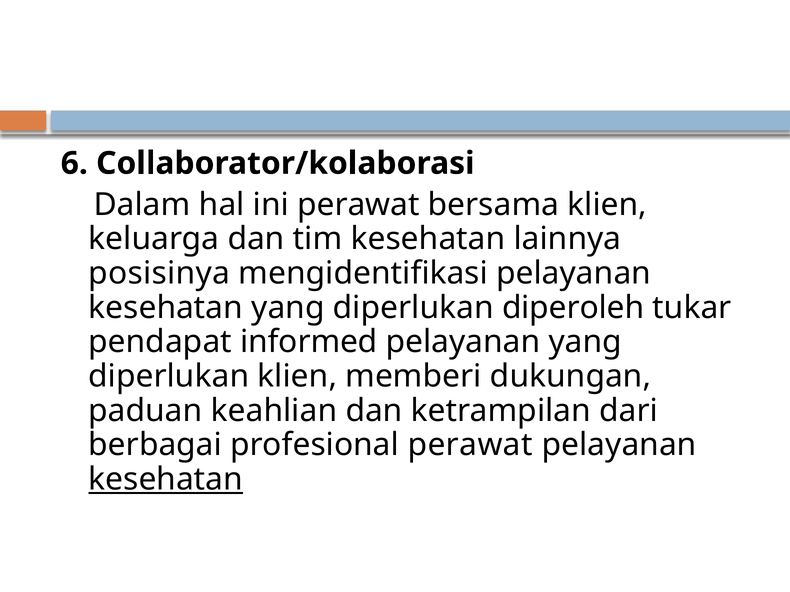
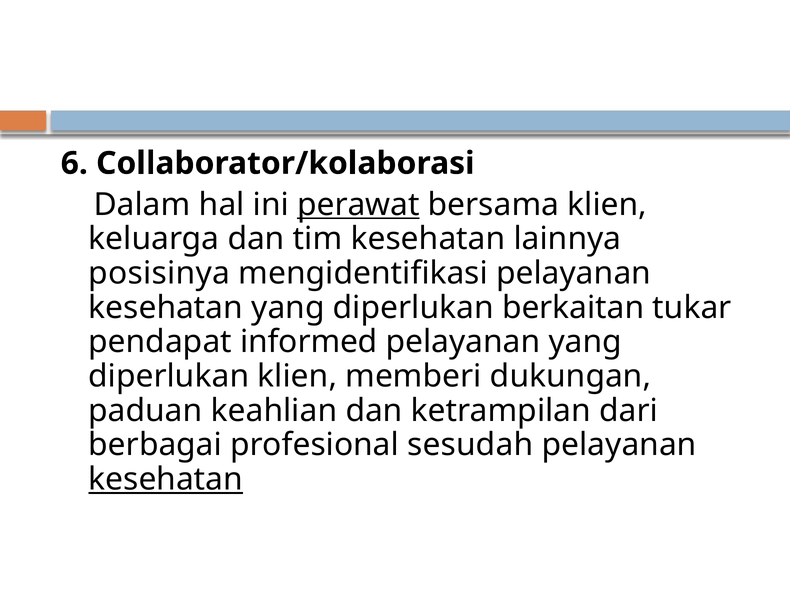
perawat underline: none -> present (358, 205)
diperoleh: diperoleh -> berkaitan (573, 308)
profesional perawat: perawat -> sesudah (470, 445)
